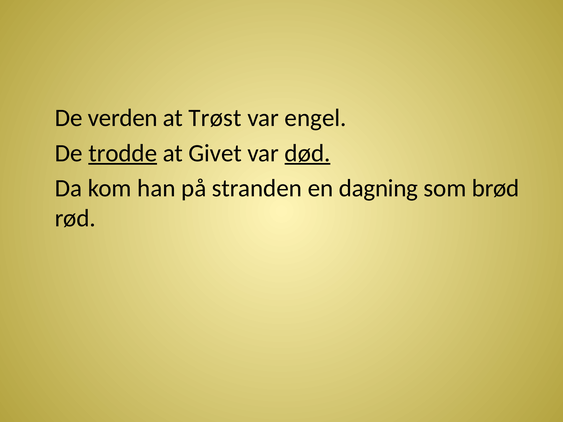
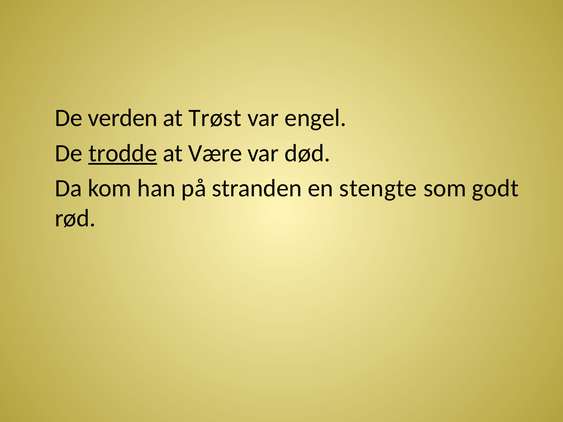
Givet: Givet -> Være (215, 153)
død underline: present -> none (308, 153)
dagning: dagning -> stengte (378, 188)
brød: brød -> godt (495, 188)
